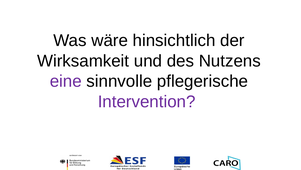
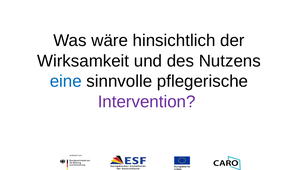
eine colour: purple -> blue (66, 81)
